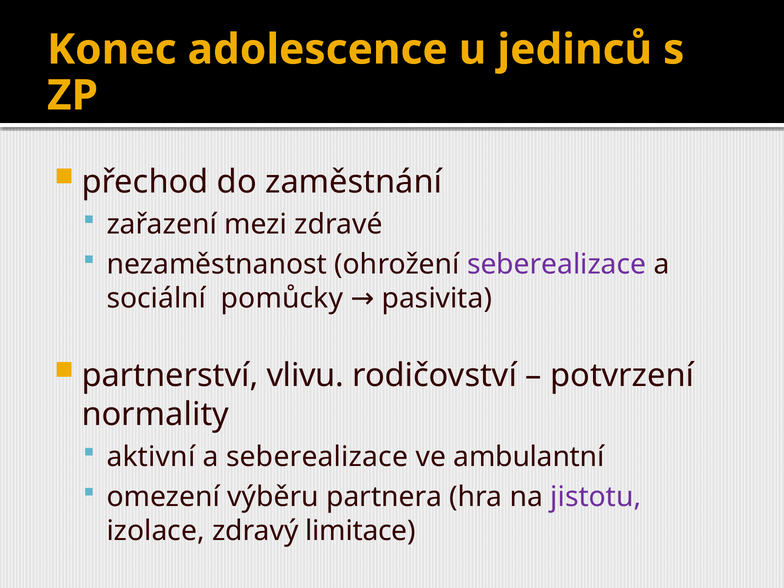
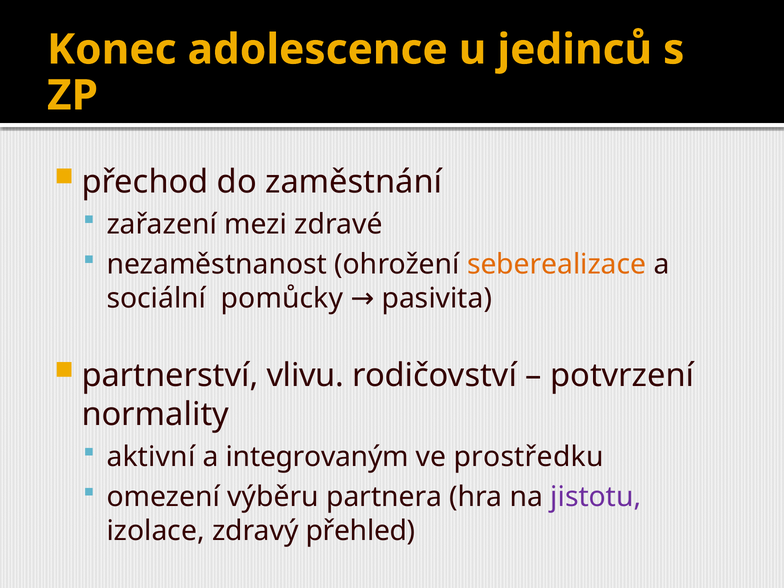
seberealizace colour: purple -> orange (557, 264)
a seberealizace: seberealizace -> integrovaným (317, 457)
ambulantní: ambulantní -> prostředku (529, 457)
limitace: limitace -> přehled (360, 531)
